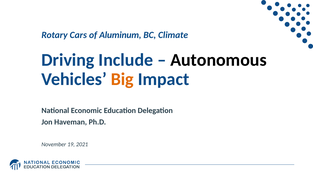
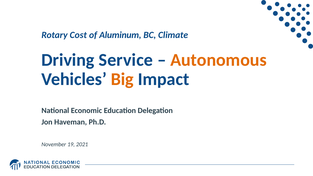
Cars: Cars -> Cost (78, 35)
Include: Include -> Service (126, 60)
Autonomous colour: black -> orange (218, 60)
